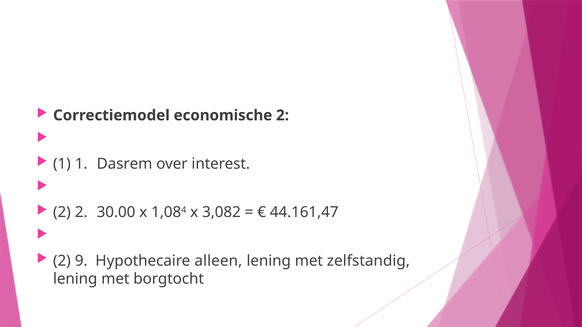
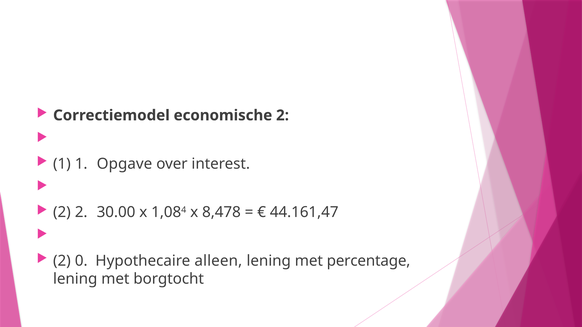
Dasrem: Dasrem -> Opgave (125, 164)
3,082: 3,082 -> 8,478 (221, 212)
9: 9 -> 0 (81, 261)
zelfstandig: zelfstandig -> percentage (369, 261)
